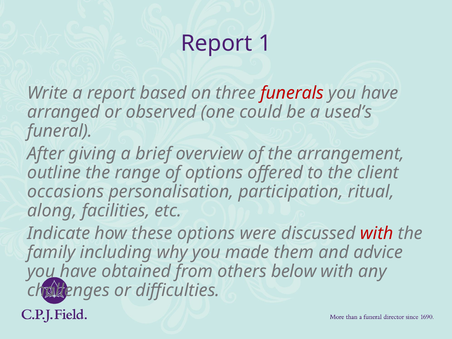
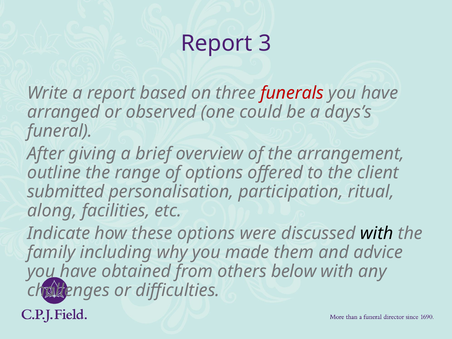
1: 1 -> 3 (265, 43)
used’s: used’s -> days’s (348, 112)
occasions: occasions -> submitted (66, 192)
with colour: red -> black (377, 233)
